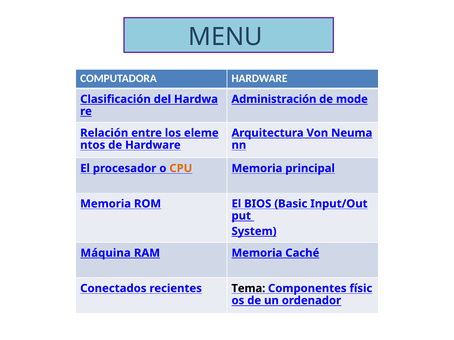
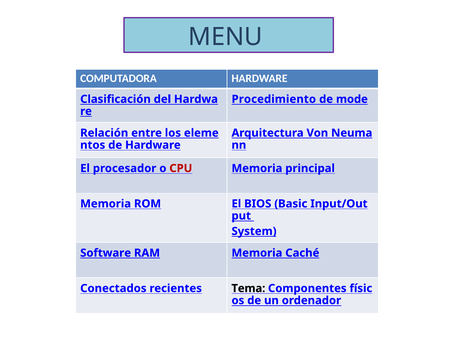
Administración: Administración -> Procedimiento (274, 99)
CPU colour: orange -> red (181, 169)
Máquina: Máquina -> Software (106, 253)
